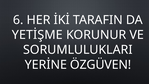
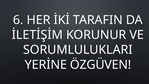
YETİŞME: YETİŞME -> İLETİŞİM (37, 35)
